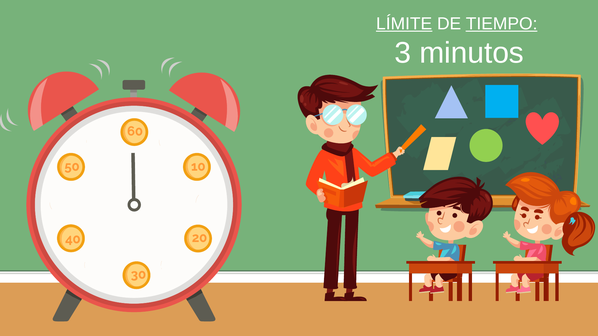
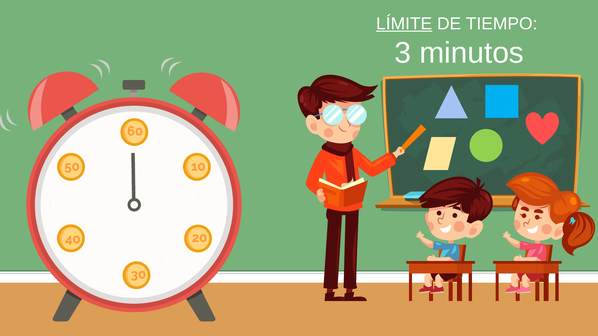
TIEMPO underline: present -> none (502, 24)
